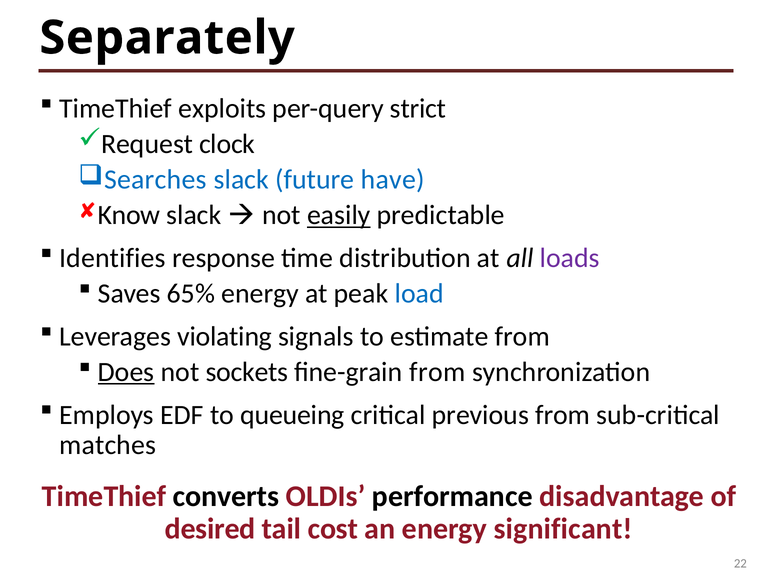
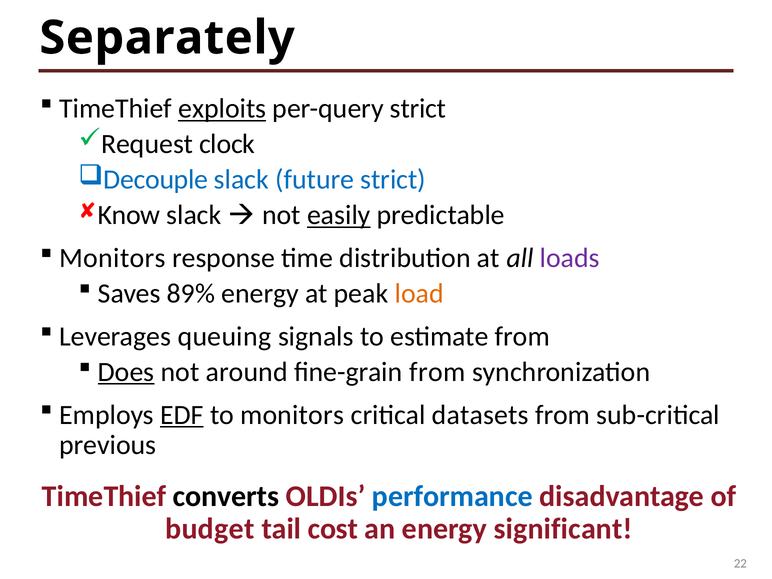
exploits underline: none -> present (222, 109)
Searches: Searches -> Decouple (156, 180)
future have: have -> strict (393, 180)
Identifies: Identifies -> Monitors (112, 258)
65%: 65% -> 89% (191, 293)
load colour: blue -> orange (419, 293)
violating: violating -> queuing (224, 336)
sockets: sockets -> around (247, 372)
EDF underline: none -> present (182, 415)
to queueing: queueing -> monitors (292, 415)
previous: previous -> datasets (480, 415)
matches: matches -> previous (108, 445)
performance colour: black -> blue (452, 496)
desired: desired -> budget (210, 529)
